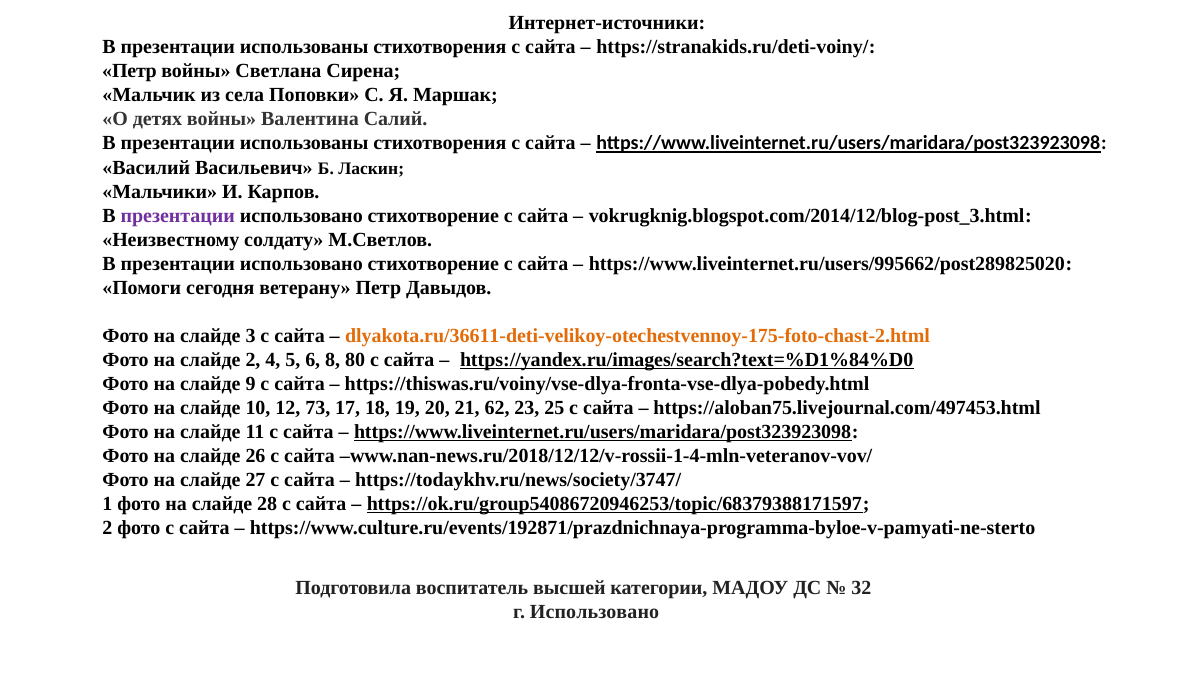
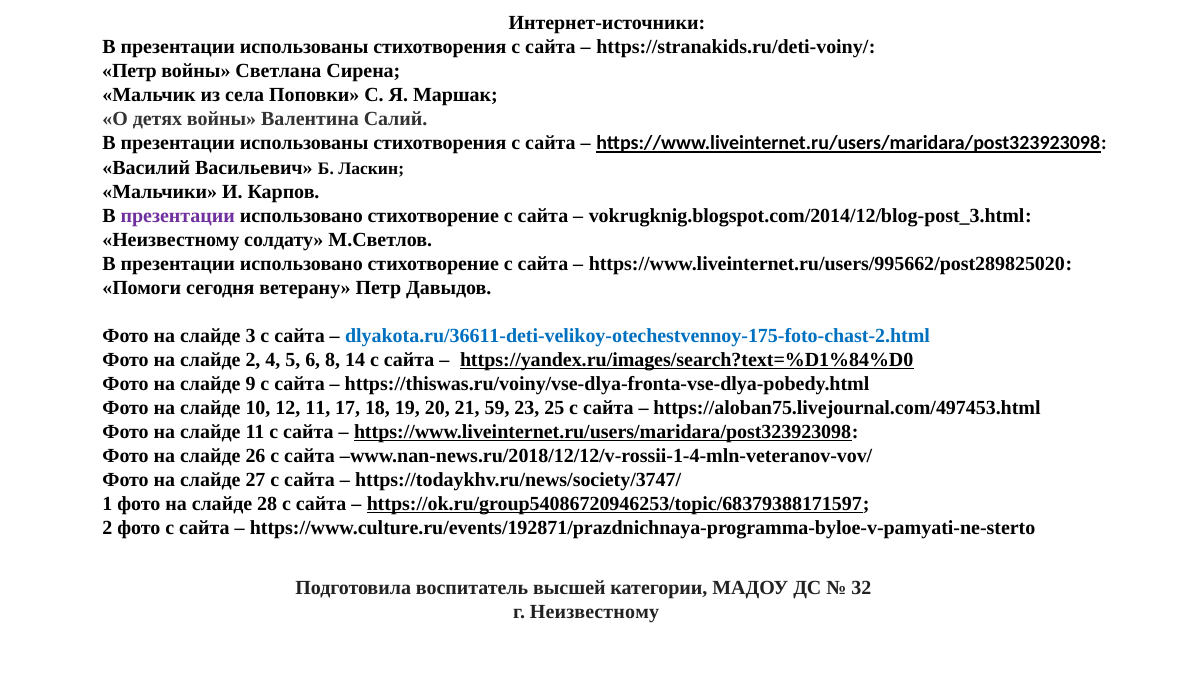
dlyakota.ru/36611-deti-velikoy-otechestvennoy-175-foto-chast-2.html colour: orange -> blue (638, 335)
80: 80 -> 14 (355, 359)
12 73: 73 -> 11 (318, 407)
62: 62 -> 59 (497, 407)
г Использовано: Использовано -> Неизвестному (594, 612)
